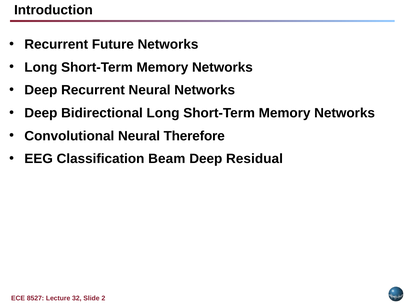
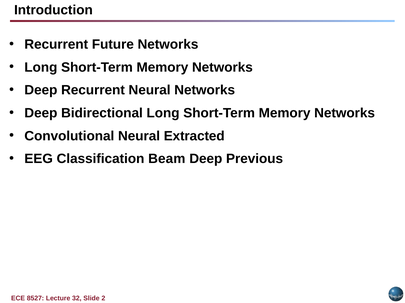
Therefore: Therefore -> Extracted (194, 136)
Residual: Residual -> Previous (255, 159)
